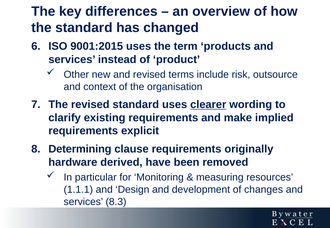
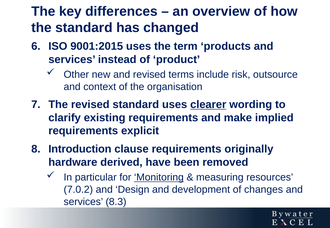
Determining: Determining -> Introduction (80, 149)
Monitoring underline: none -> present (159, 178)
1.1.1: 1.1.1 -> 7.0.2 (78, 190)
